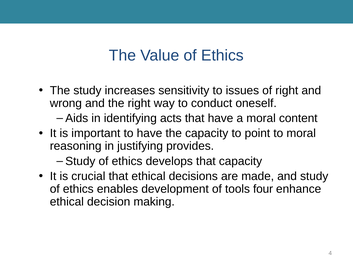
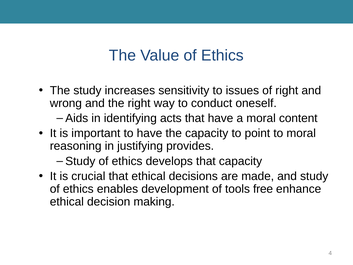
four: four -> free (263, 189)
